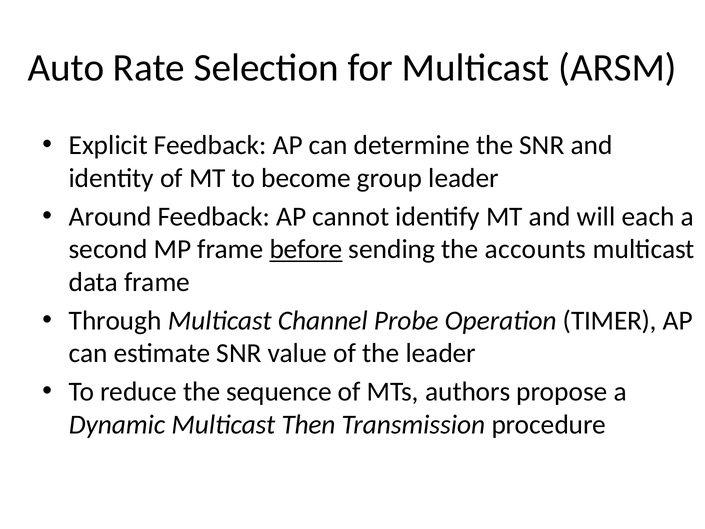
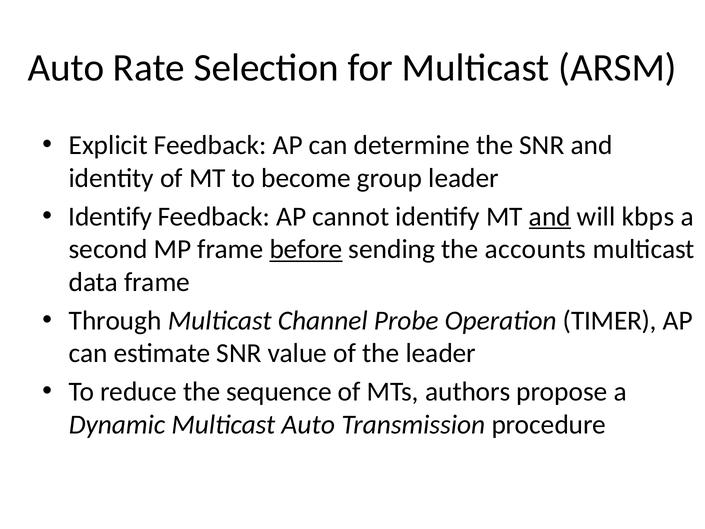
Around: Around -> Identify (110, 216)
and underline: none -> present (550, 216)
each: each -> kbps (648, 216)
Multicast Then: Then -> Auto (308, 424)
